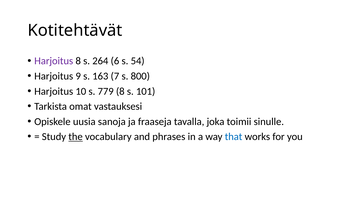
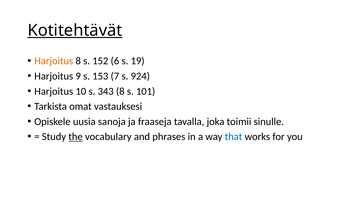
Kotitehtävät underline: none -> present (75, 30)
Harjoitus colour: purple -> orange (54, 61)
264: 264 -> 152 (100, 61)
54: 54 -> 19 (138, 61)
163: 163 -> 153 (100, 76)
800: 800 -> 924 (140, 76)
779: 779 -> 343 (106, 91)
